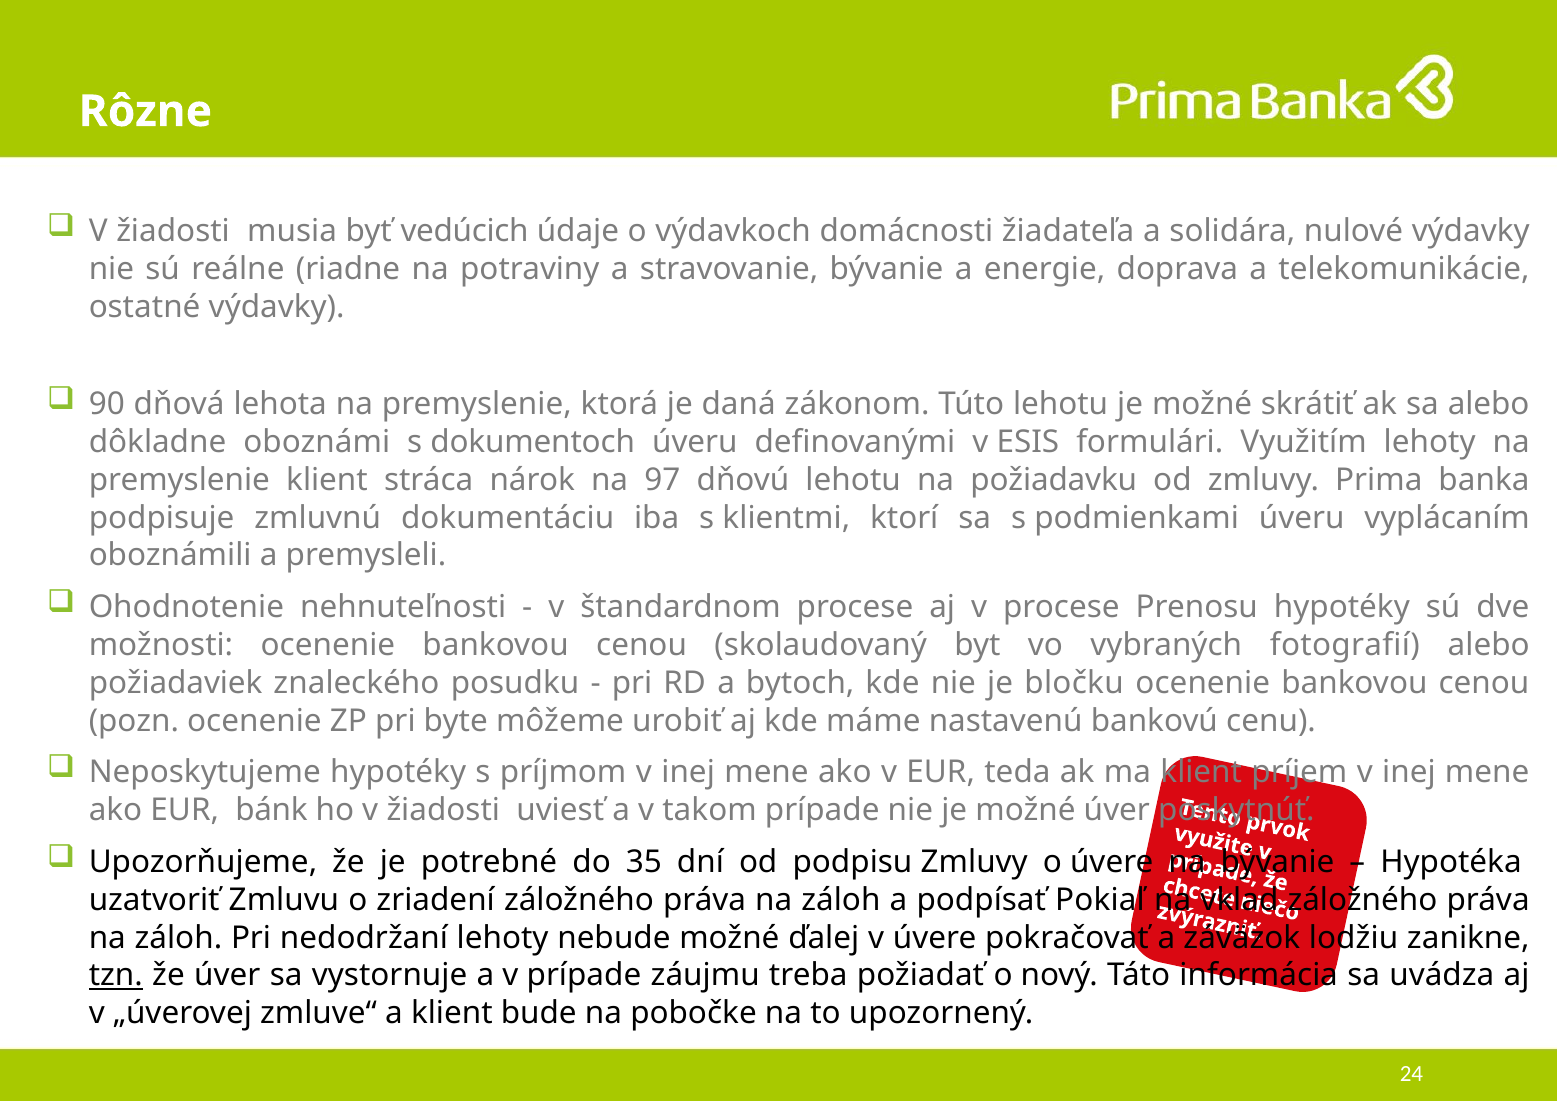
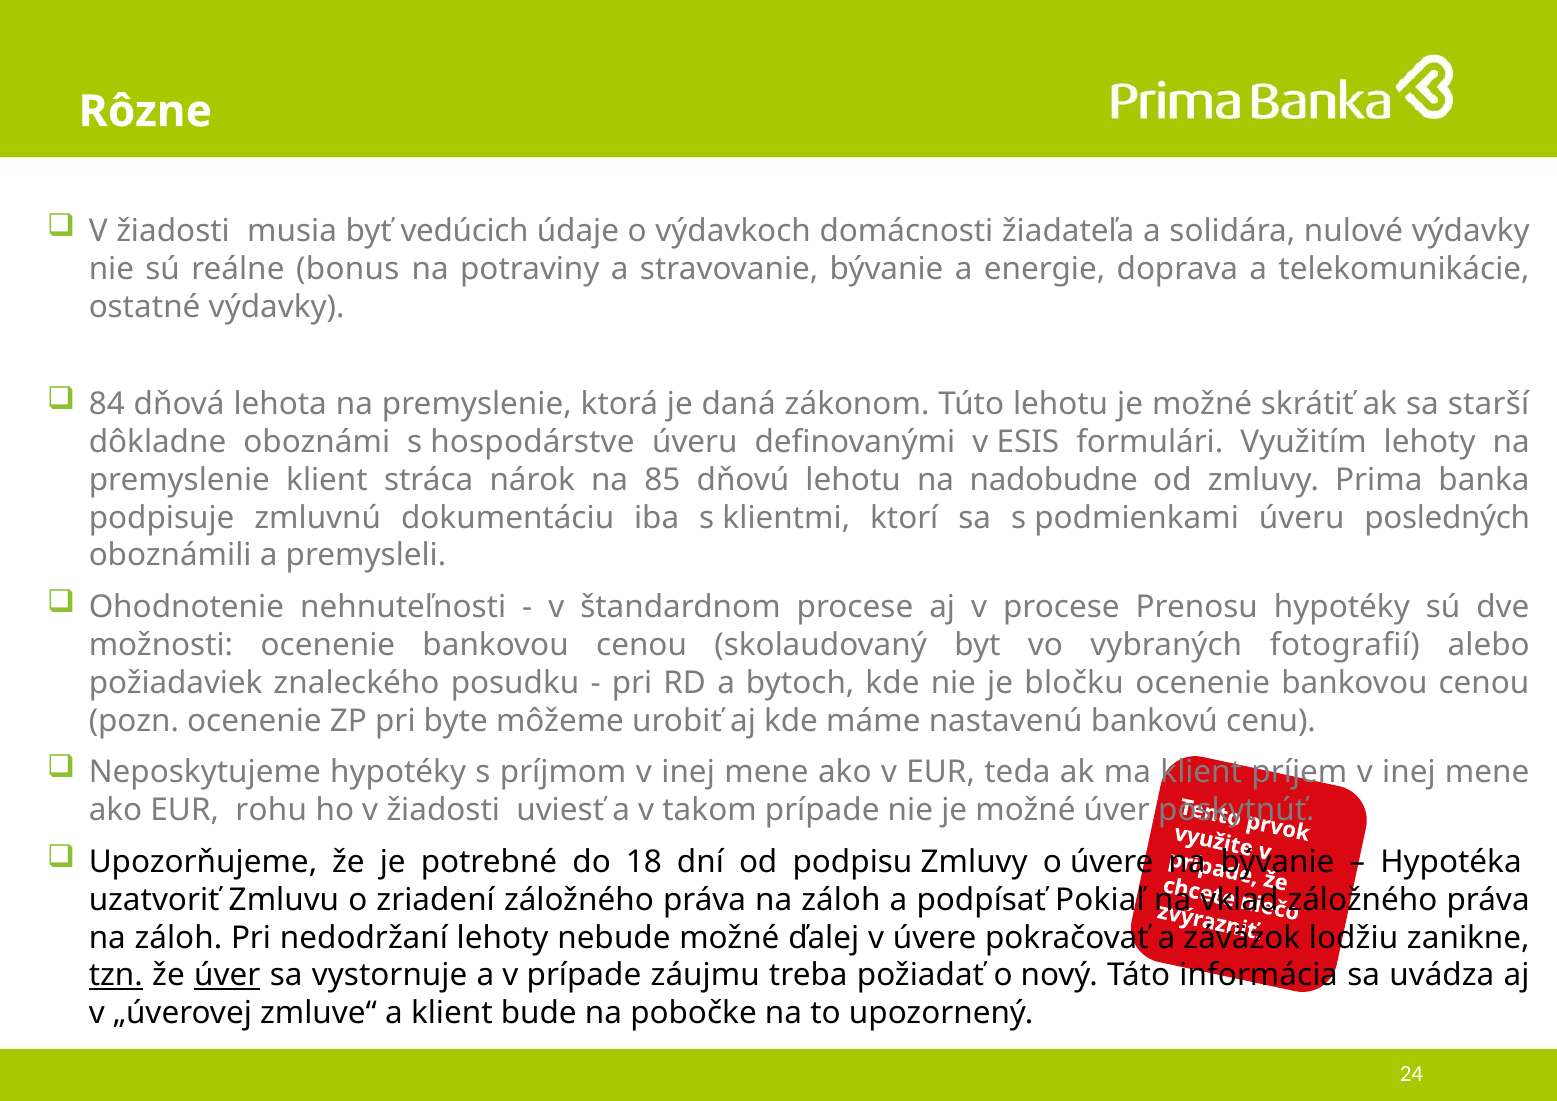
riadne: riadne -> bonus (348, 269)
90: 90 -> 84 (107, 405)
sa alebo: alebo -> starší (1488, 405)
dokumentoch: dokumentoch -> hospodárstve (532, 442)
97: 97 -> 85 (662, 480)
požiadavku: požiadavku -> nadobudne (1054, 480)
vyplácaním: vyplácaním -> posledných (1447, 518)
bánk: bánk -> rohu (271, 810)
35: 35 -> 18 (644, 862)
úver underline: none -> present (227, 975)
